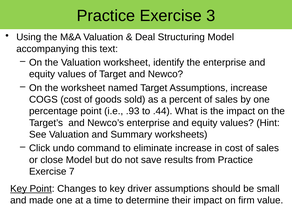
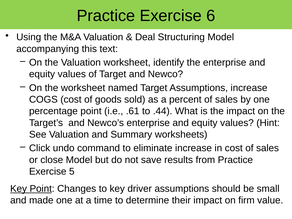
3: 3 -> 6 (211, 16)
.93: .93 -> .61 (133, 111)
7: 7 -> 5 (72, 171)
